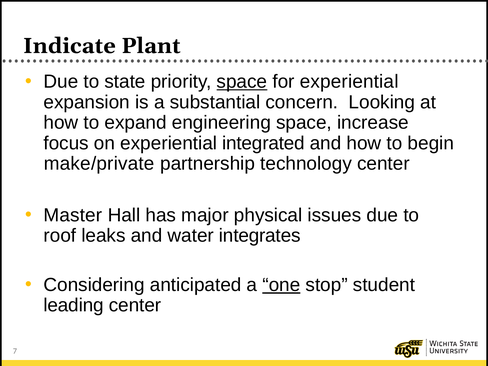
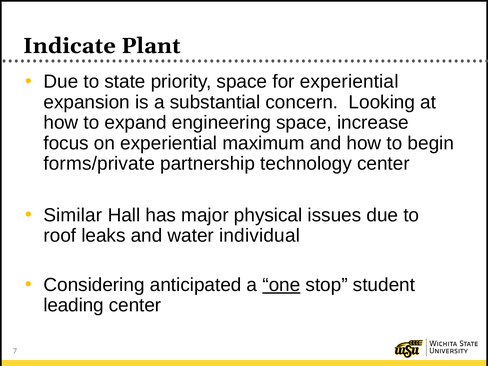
space underline: present -> none (242, 82)
integrated: integrated -> maximum (263, 143)
make/private: make/private -> forms/private (99, 164)
Master: Master -> Similar (73, 215)
integrates: integrates -> individual (260, 236)
